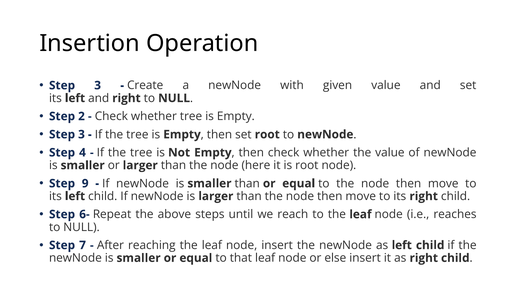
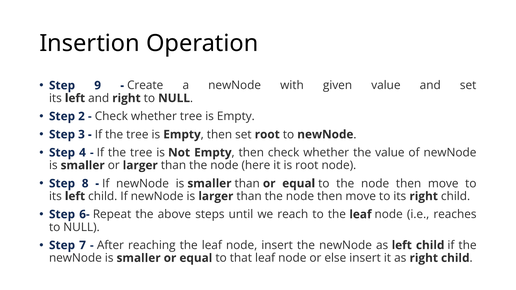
3: 3 -> 9 (98, 86)
9: 9 -> 8 (85, 184)
